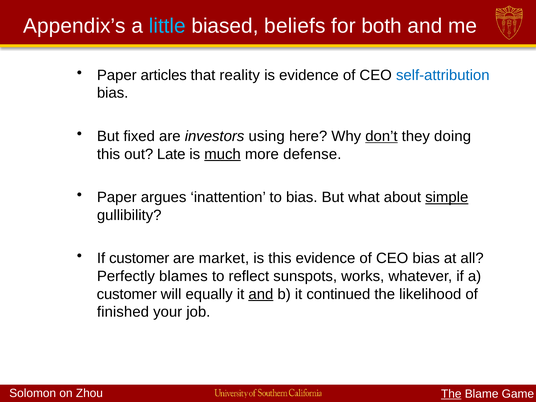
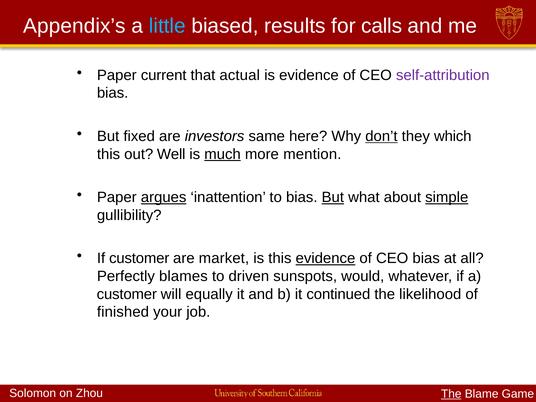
beliefs: beliefs -> results (295, 26)
both: both -> calls (382, 26)
articles: articles -> current (164, 75)
reality: reality -> actual (240, 75)
self-attribution colour: blue -> purple (443, 75)
using: using -> same (267, 136)
doing: doing -> which (453, 136)
Late: Late -> Well (171, 154)
defense: defense -> mention (312, 154)
argues underline: none -> present (164, 197)
But underline: none -> present (333, 197)
evidence underline: none -> present (325, 258)
reflect: reflect -> driven (249, 276)
works: works -> would (363, 276)
and underline: present -> none (261, 294)
